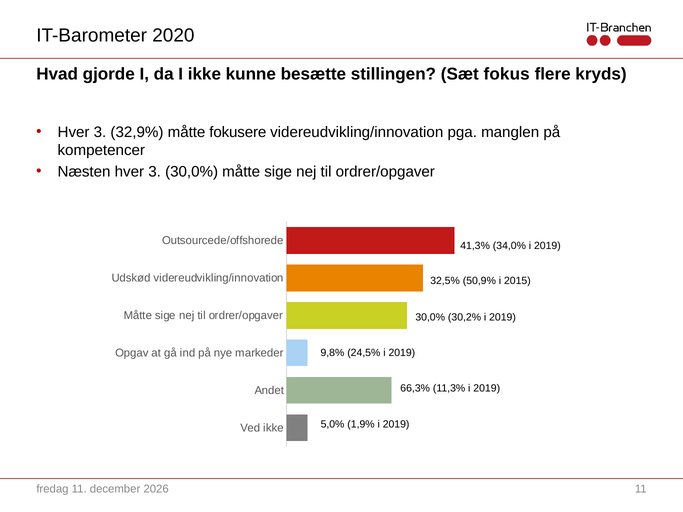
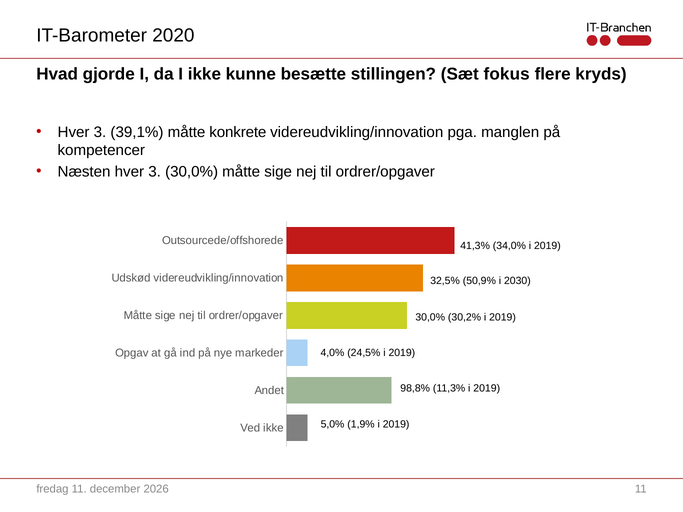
32,9%: 32,9% -> 39,1% (137, 132)
fokusere: fokusere -> konkrete (238, 132)
2015: 2015 -> 2030 (517, 281)
9,8%: 9,8% -> 4,0% (332, 353)
66,3%: 66,3% -> 98,8% (415, 389)
